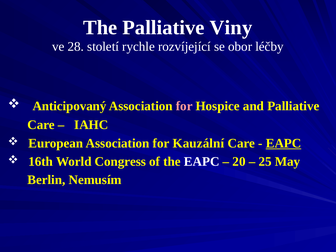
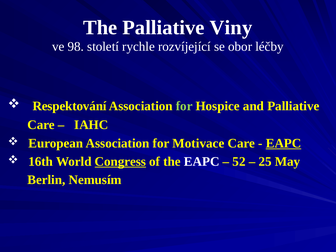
28: 28 -> 98 (76, 46)
Anticipovaný: Anticipovaný -> Respektování (70, 106)
for colour: pink -> light green (184, 106)
Kauzální: Kauzální -> Motivace (198, 143)
Congress underline: none -> present (120, 162)
20: 20 -> 52 (239, 162)
